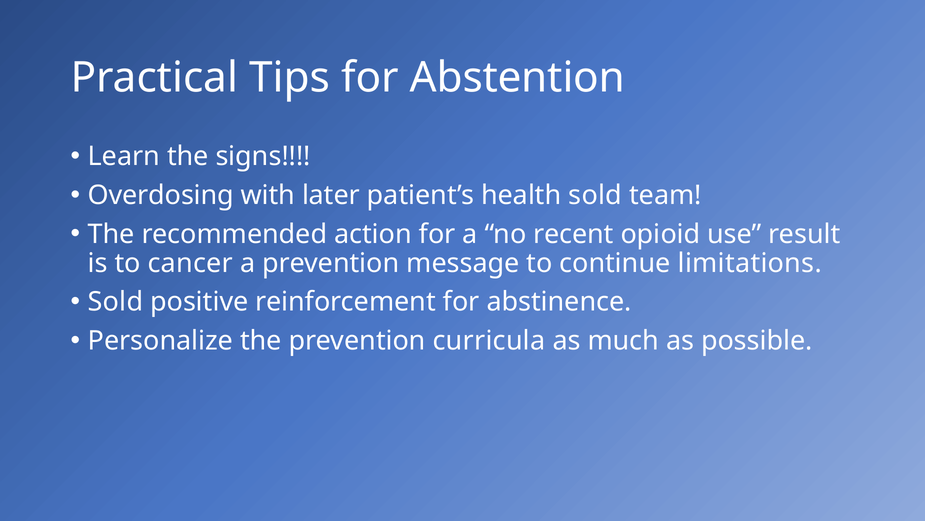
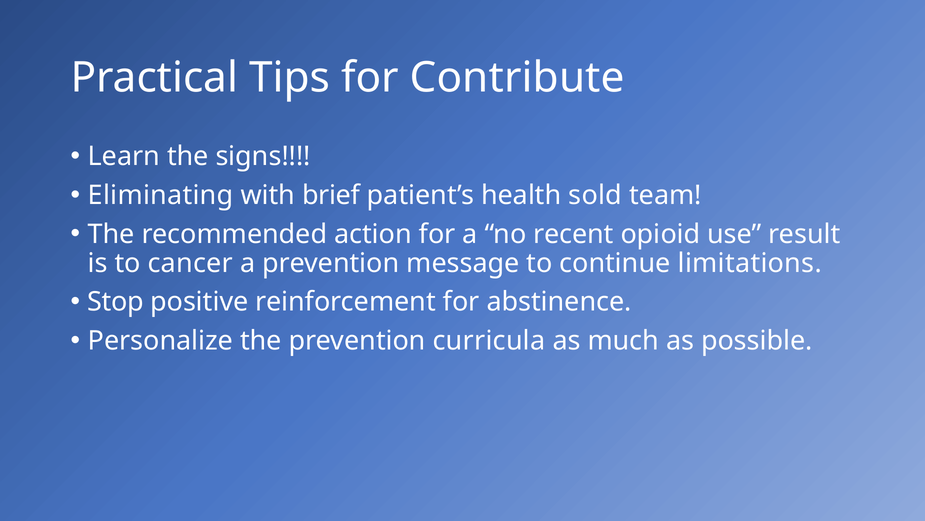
Abstention: Abstention -> Contribute (517, 78)
Overdosing: Overdosing -> Eliminating (161, 195)
later: later -> brief (331, 195)
Sold: Sold -> Stop (116, 302)
